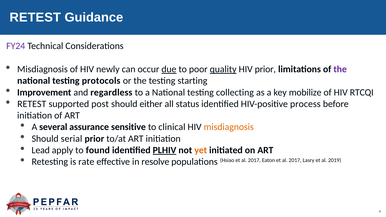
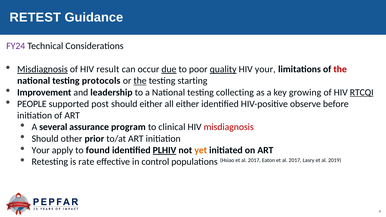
Misdiagnosis underline: none -> present (42, 69)
newly: newly -> result (108, 69)
HIV prior: prior -> your (265, 69)
the colour: purple -> red (340, 69)
the underline: none -> present (140, 81)
regardless: regardless -> leadership (111, 92)
mobilize: mobilize -> growing (305, 92)
RTCQI underline: none -> present (362, 92)
RETEST: RETEST -> PEOPLE (32, 104)
all status: status -> either (187, 104)
process: process -> observe (305, 104)
sensitive: sensitive -> program (128, 127)
misdiagnosis colour: orange -> red (229, 127)
serial: serial -> other (72, 139)
Lead: Lead -> Your (41, 150)
resolve: resolve -> control (155, 162)
